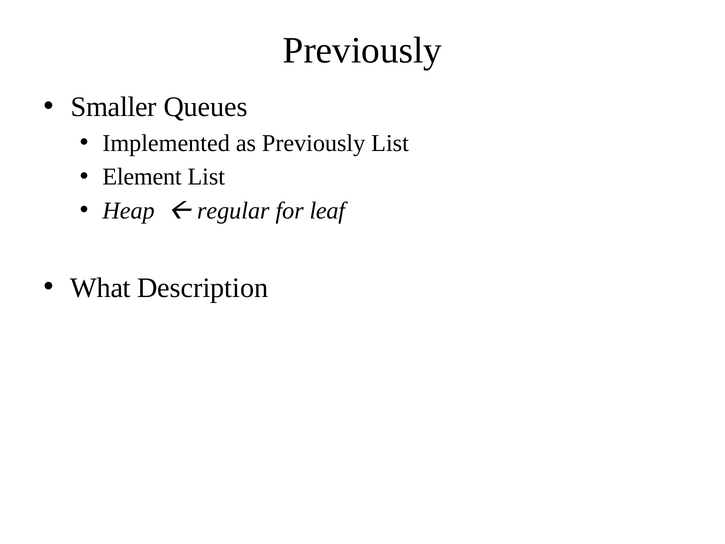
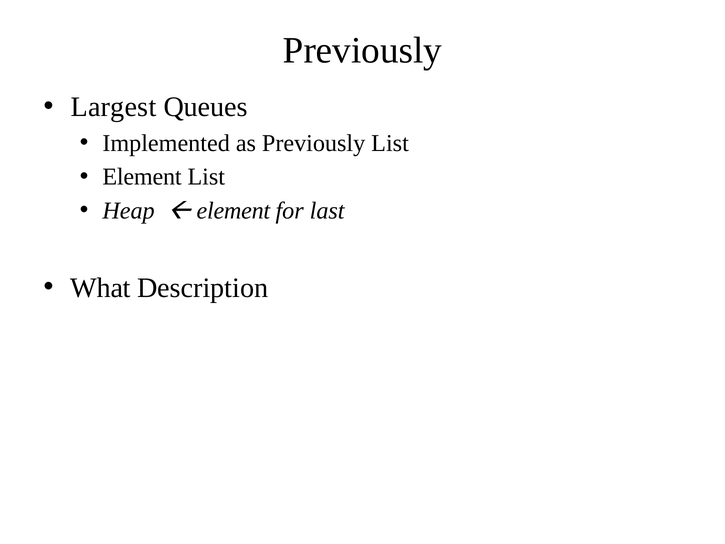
Smaller: Smaller -> Largest (114, 107)
regular: regular -> element (233, 211)
leaf: leaf -> last (327, 211)
